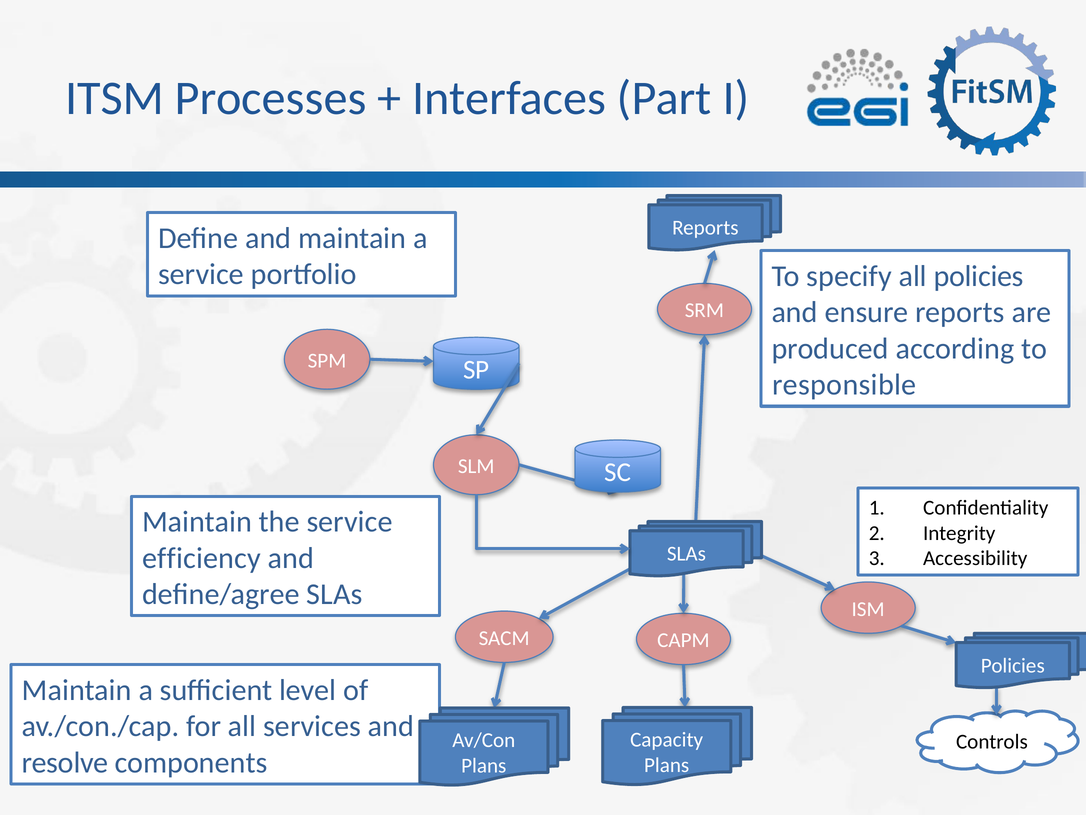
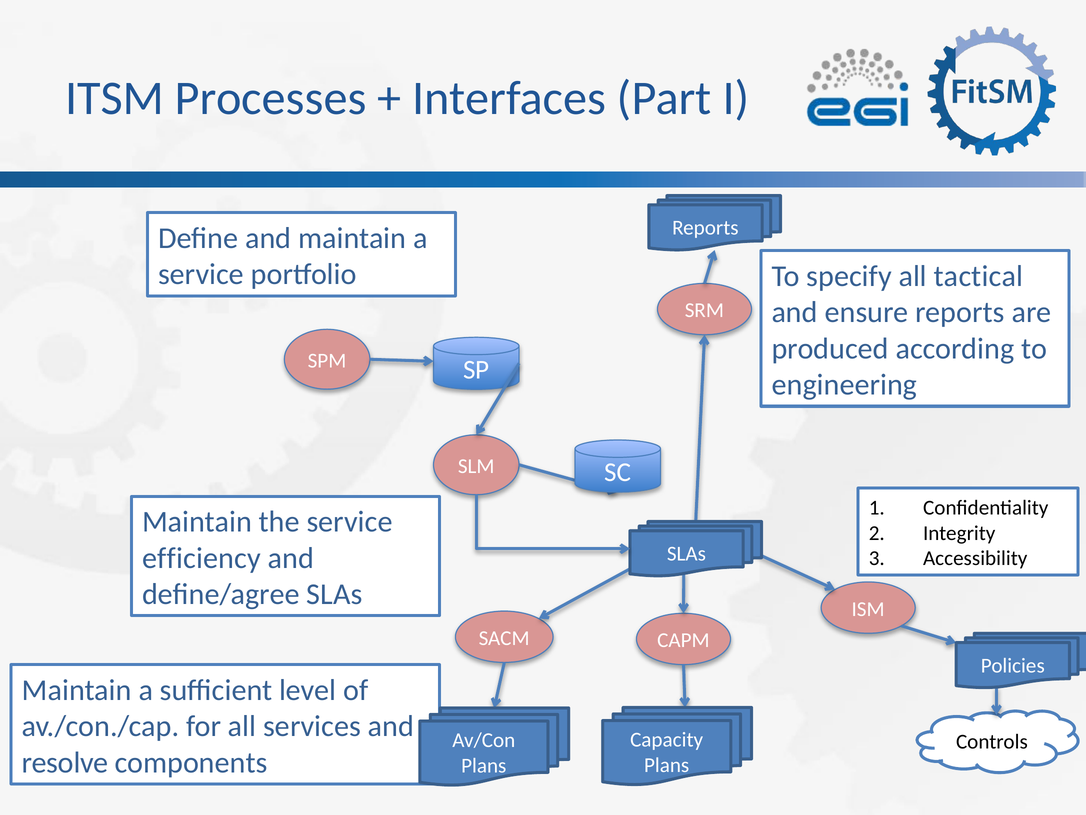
all policies: policies -> tactical (978, 276)
responsible: responsible -> engineering (844, 385)
